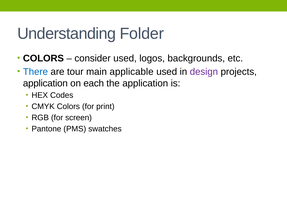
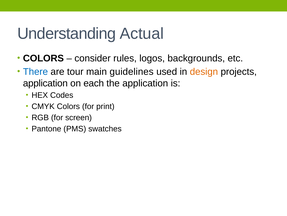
Folder: Folder -> Actual (142, 33)
consider used: used -> rules (125, 58)
applicable: applicable -> guidelines (132, 71)
design colour: purple -> orange (204, 71)
